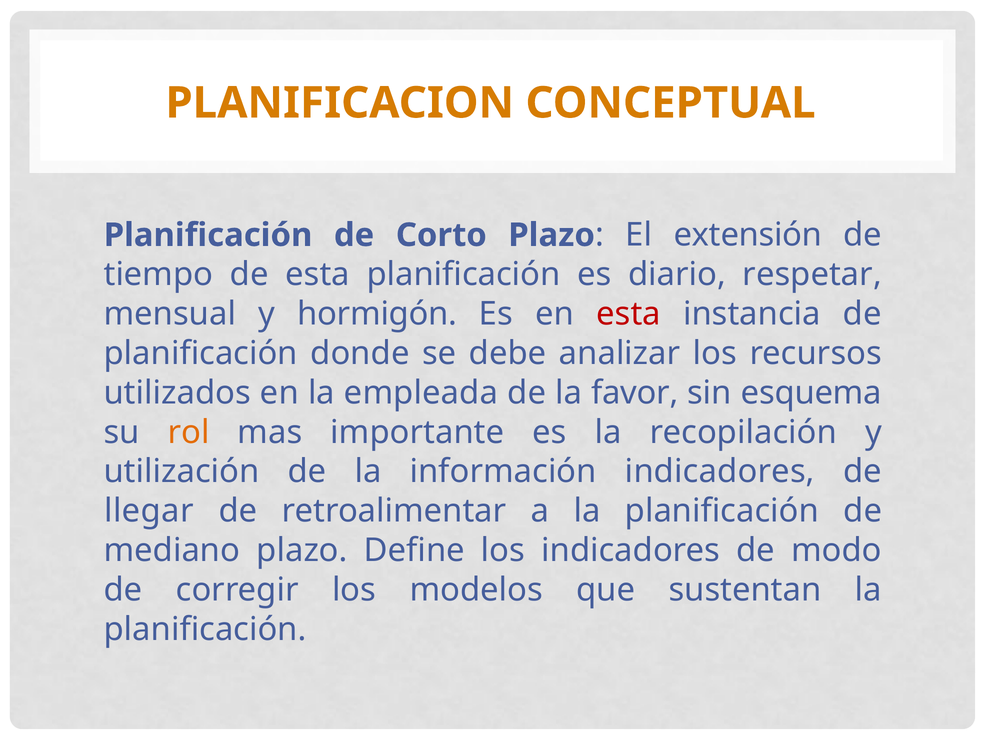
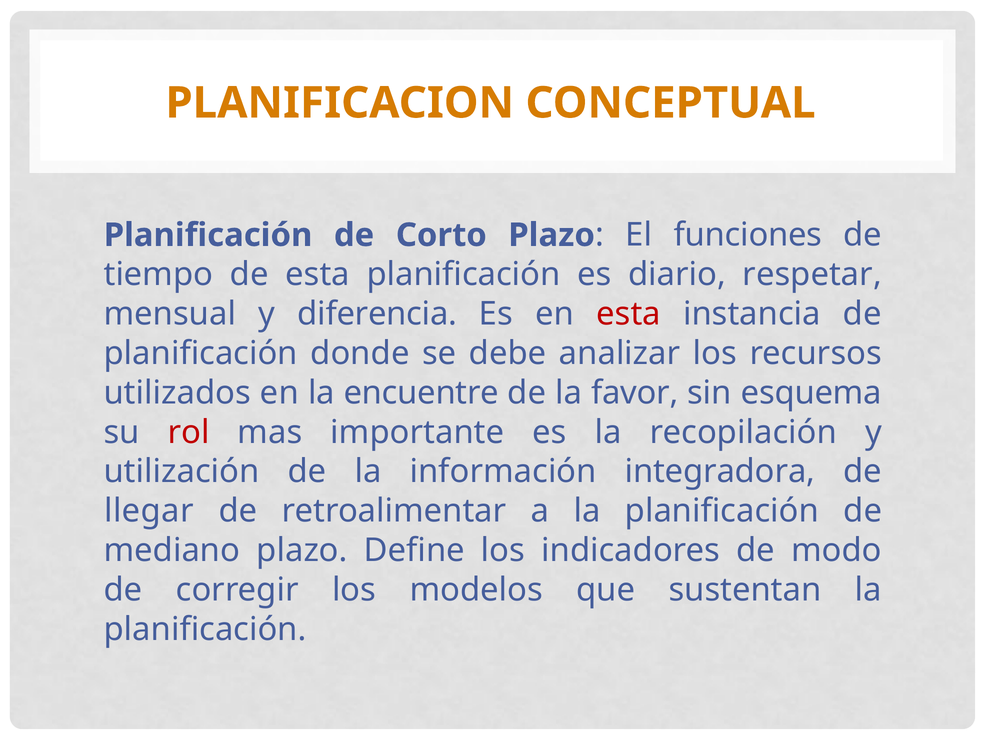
extensión: extensión -> funciones (748, 235)
hormigón: hormigón -> diferencia (377, 314)
empleada: empleada -> encuentre (421, 393)
rol colour: orange -> red (189, 432)
información indicadores: indicadores -> integradora (720, 471)
